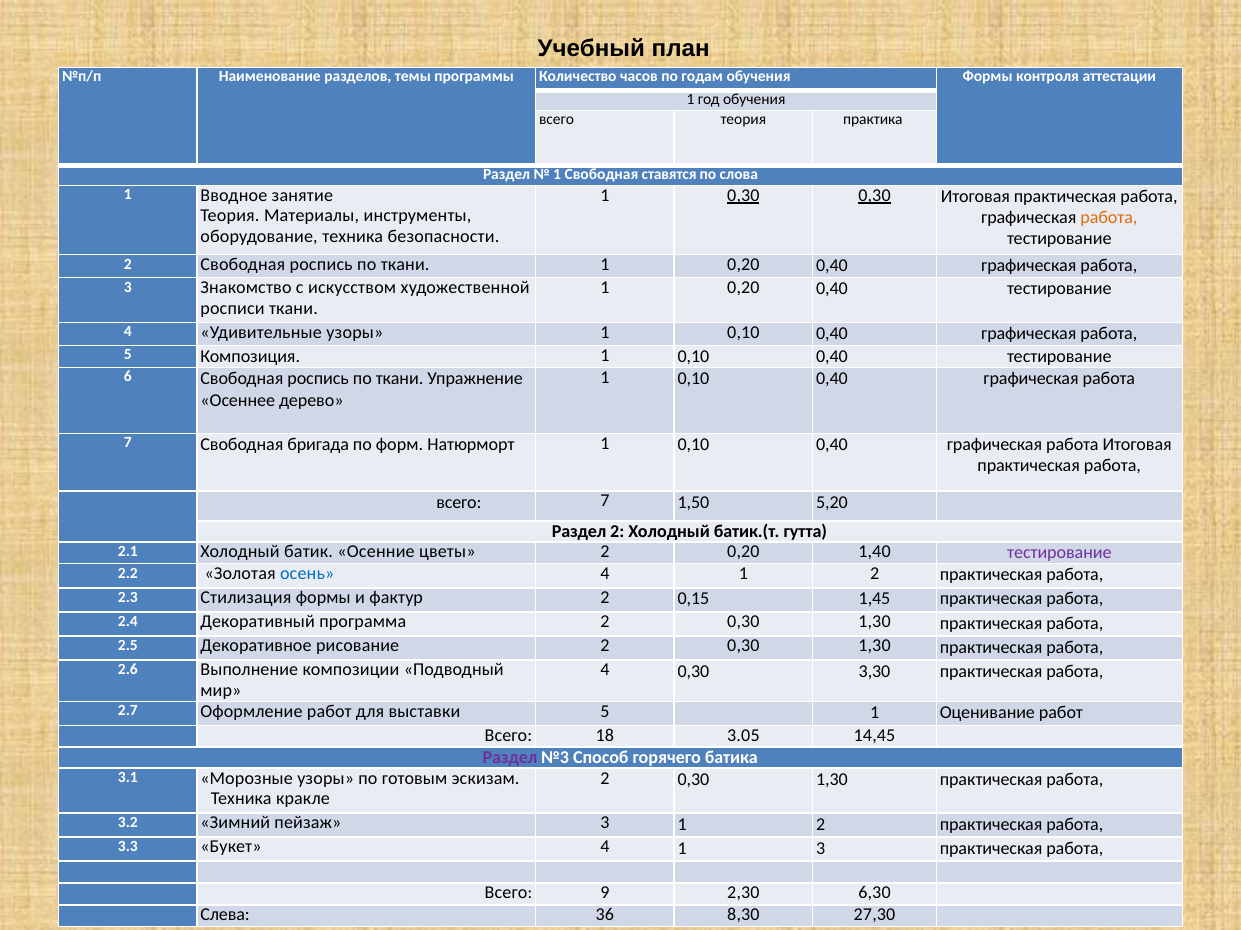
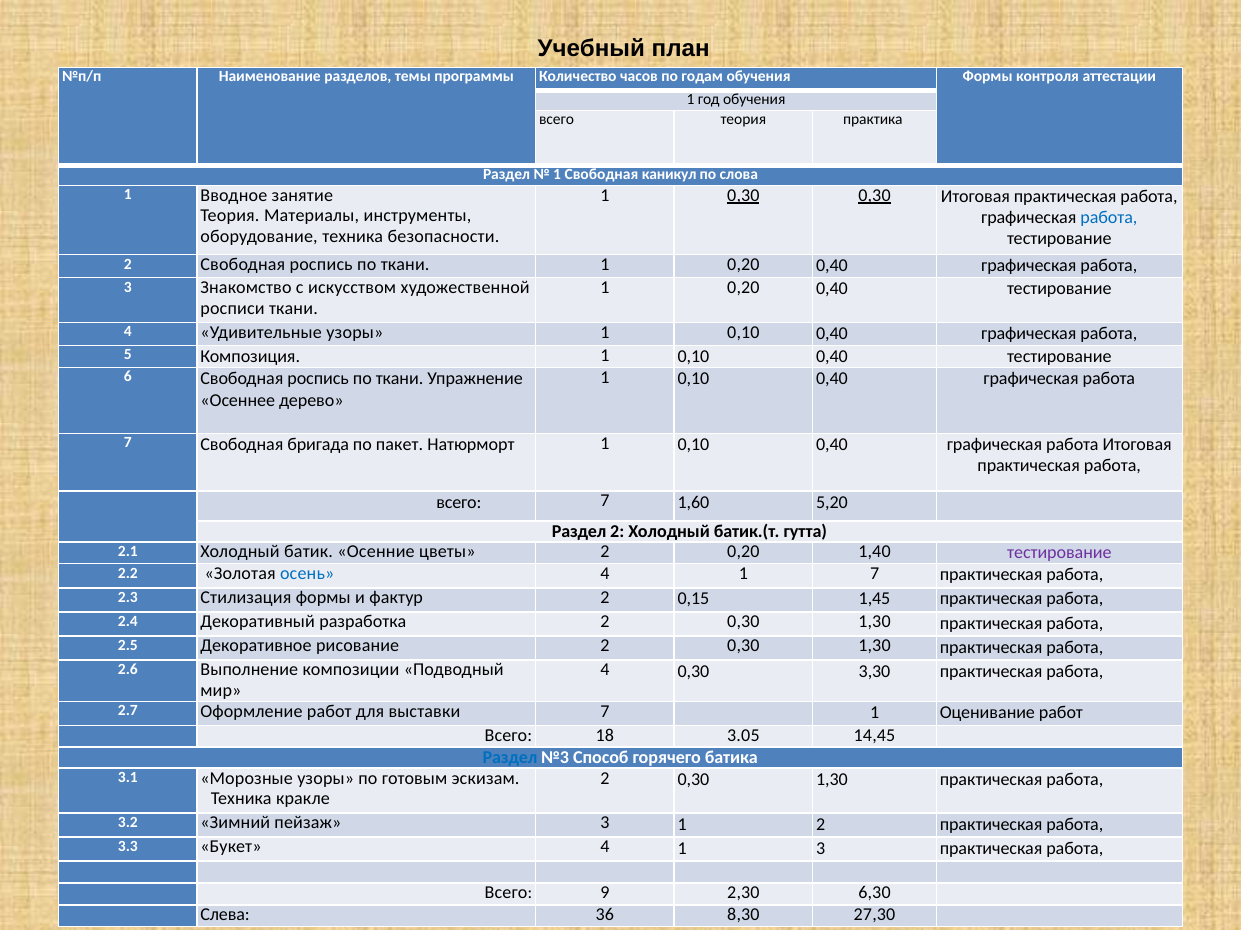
ставятся: ставятся -> каникул (669, 175)
работа colour: orange -> blue (1109, 217)
форм: форм -> пакет (400, 445)
1,50: 1,50 -> 1,60 (693, 503)
4 1 2: 2 -> 7 (875, 574)
программа: программа -> разработка (363, 622)
выставки 5: 5 -> 7 (605, 712)
Раздел colour: purple -> blue (510, 759)
